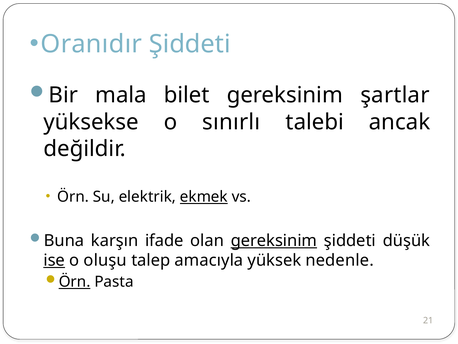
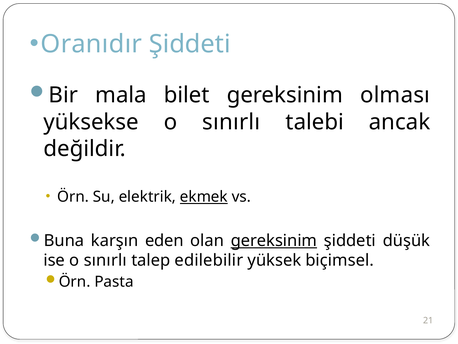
şartlar: şartlar -> olması (395, 95)
ifade: ifade -> eden (164, 240)
ise underline: present -> none (54, 260)
oluşu: oluşu -> sınırlı (105, 260)
amacıyla: amacıyla -> edilebilir (209, 260)
nedenle: nedenle -> biçimsel (340, 260)
Örn underline: present -> none (75, 281)
